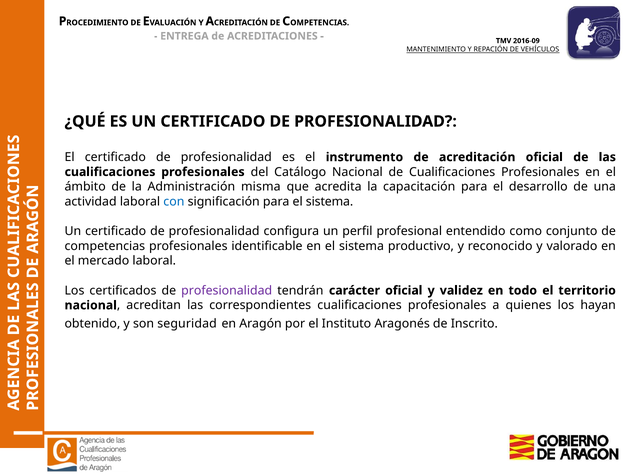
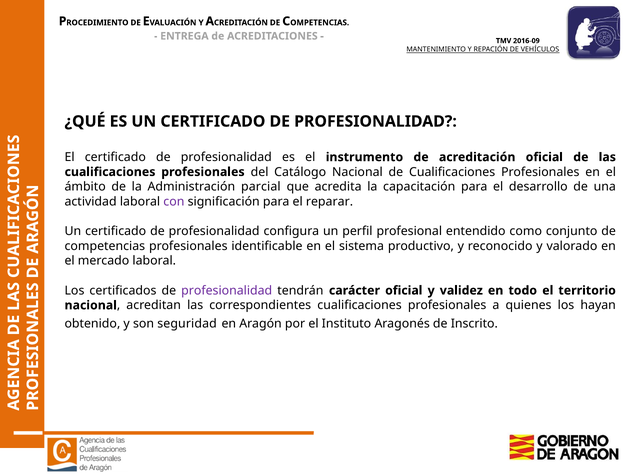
misma: misma -> parcial (261, 187)
con colour: blue -> purple (174, 202)
para el sistema: sistema -> reparar (329, 202)
